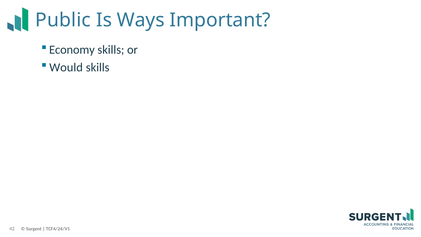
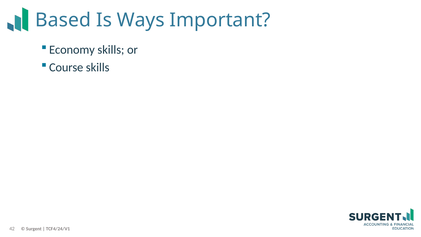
Public: Public -> Based (63, 20)
Would: Would -> Course (66, 67)
